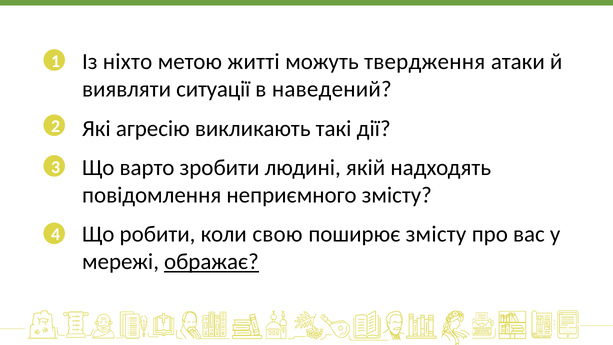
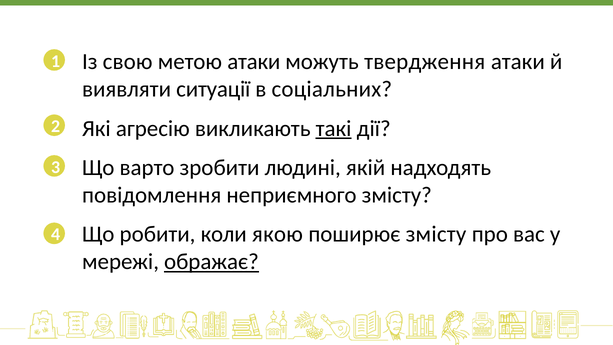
ніхто: ніхто -> свою (128, 62)
метою житті: житті -> атаки (254, 62)
наведений: наведений -> соціальних (332, 89)
такі underline: none -> present (334, 128)
свою: свою -> якою (277, 234)
